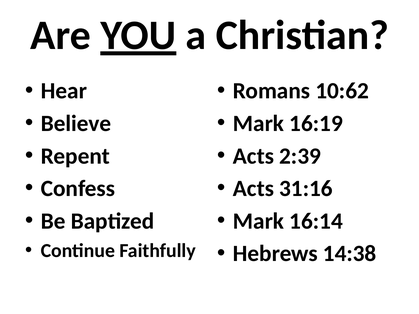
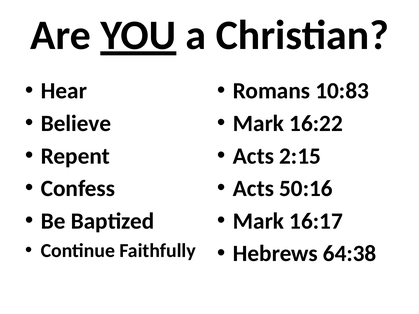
10:62: 10:62 -> 10:83 (342, 91)
16:19: 16:19 -> 16:22 (316, 124)
2:39: 2:39 -> 2:15 (300, 156)
31:16: 31:16 -> 50:16 (306, 189)
16:14: 16:14 -> 16:17 (316, 221)
14:38: 14:38 -> 64:38 (350, 254)
